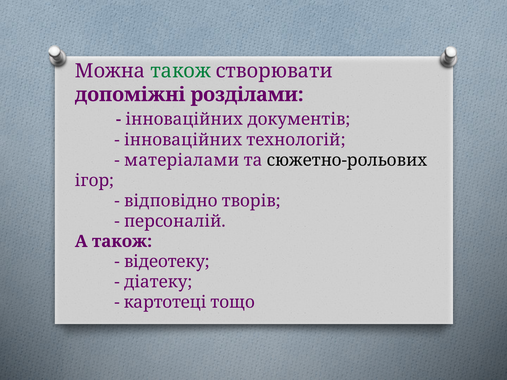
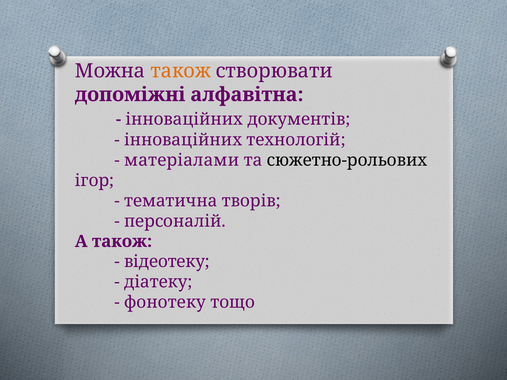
також colour: green -> orange (181, 71)
розділами: розділами -> алфавітна (247, 95)
відповідно: відповідно -> тематична (171, 201)
картотеці: картотеці -> фонотеку (165, 302)
